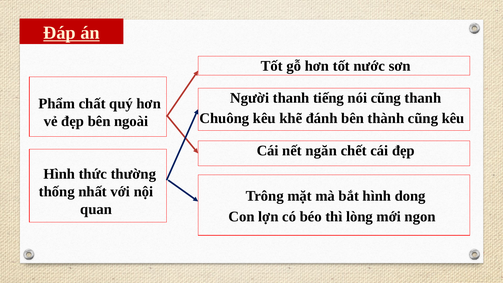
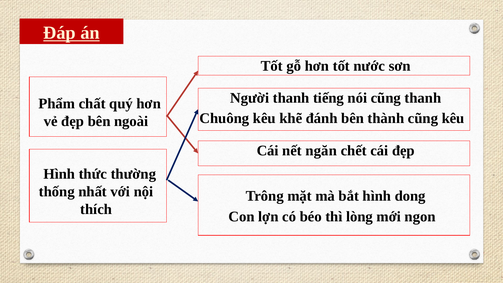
quan: quan -> thích (96, 209)
